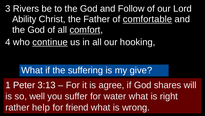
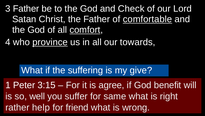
3 Rivers: Rivers -> Father (26, 9)
Follow: Follow -> Check (131, 9)
Ability: Ability -> Satan (24, 19)
continue: continue -> province (50, 42)
hooking: hooking -> towards (138, 42)
3:13: 3:13 -> 3:15 (47, 85)
shares: shares -> benefit (168, 85)
water: water -> same (115, 96)
